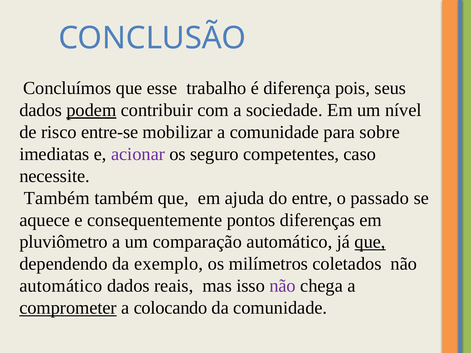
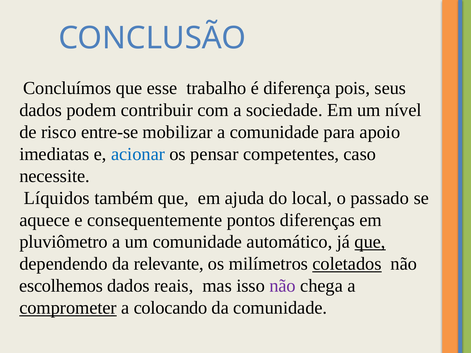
podem underline: present -> none (91, 110)
sobre: sobre -> apoio (380, 132)
acionar colour: purple -> blue (138, 154)
seguro: seguro -> pensar (214, 154)
Também: Também -> Líquidos (57, 198)
entre: entre -> local (312, 198)
um comparação: comparação -> comunidade (197, 242)
exemplo: exemplo -> relevante (169, 264)
coletados underline: none -> present (347, 264)
automático: automático -> escolhemos (61, 286)
